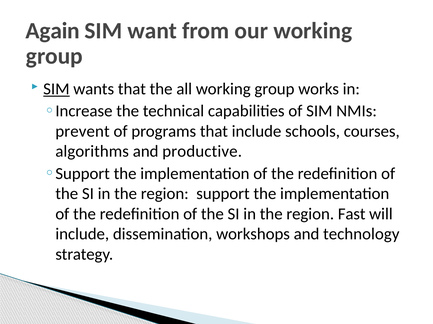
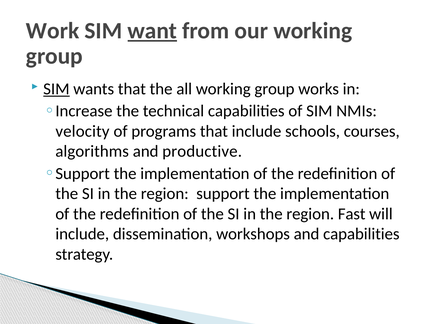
Again: Again -> Work (53, 31)
want underline: none -> present (152, 31)
prevent: prevent -> velocity (82, 132)
and technology: technology -> capabilities (361, 235)
